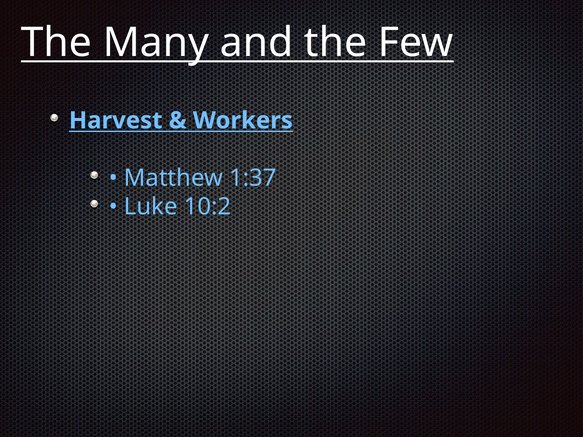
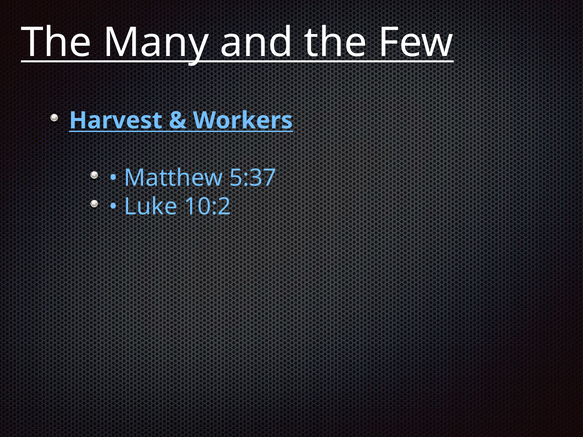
1:37: 1:37 -> 5:37 (253, 178)
